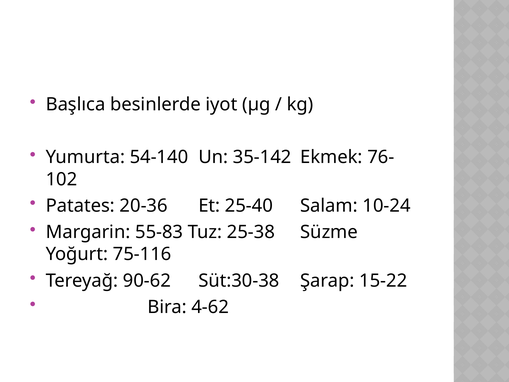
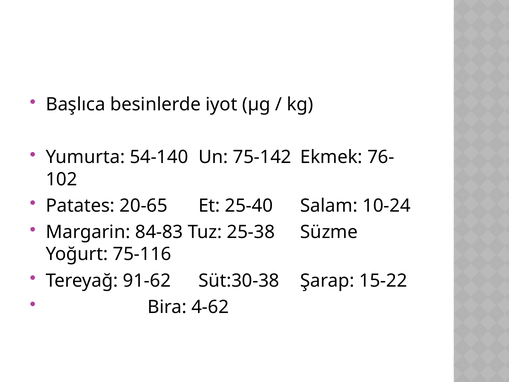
35-142: 35-142 -> 75-142 (262, 157)
20-36: 20-36 -> 20-65 (144, 206)
55-83: 55-83 -> 84-83 (159, 232)
90-62: 90-62 -> 91-62 (147, 280)
